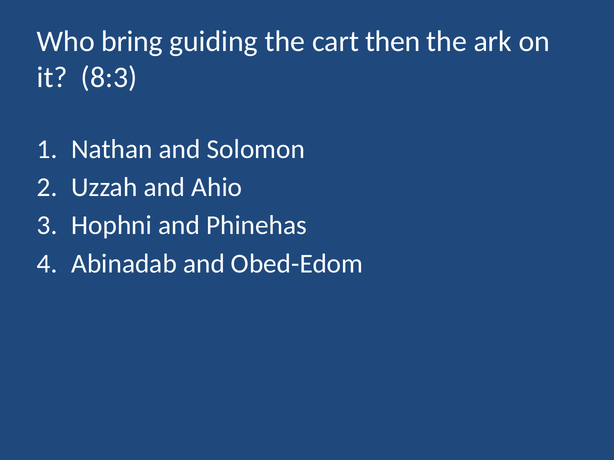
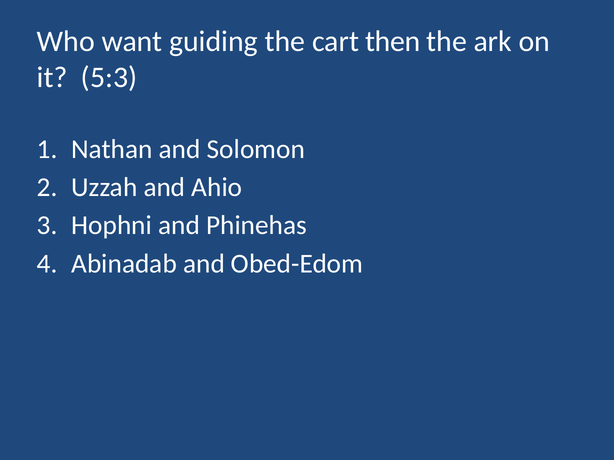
bring: bring -> want (132, 41)
8:3: 8:3 -> 5:3 (109, 77)
